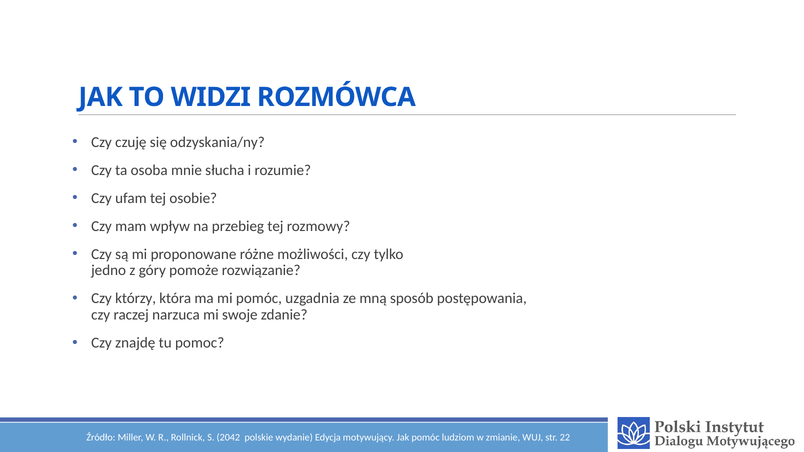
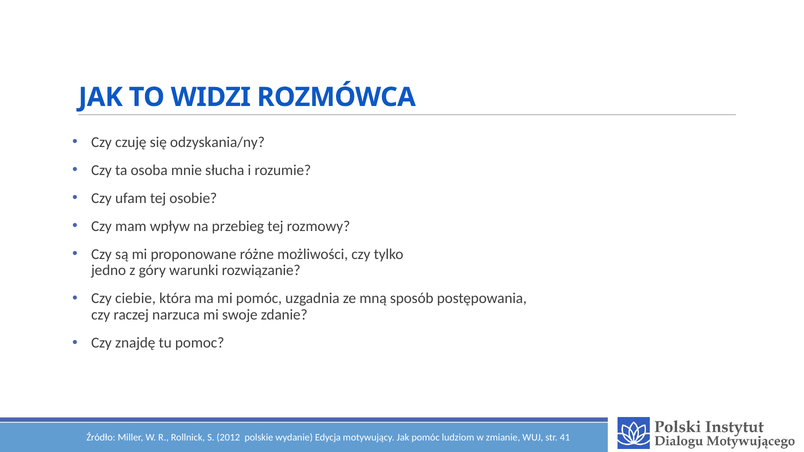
pomoże: pomoże -> warunki (194, 270)
którzy: którzy -> ciebie (136, 298)
2042: 2042 -> 2012 (228, 438)
22: 22 -> 41 (565, 438)
